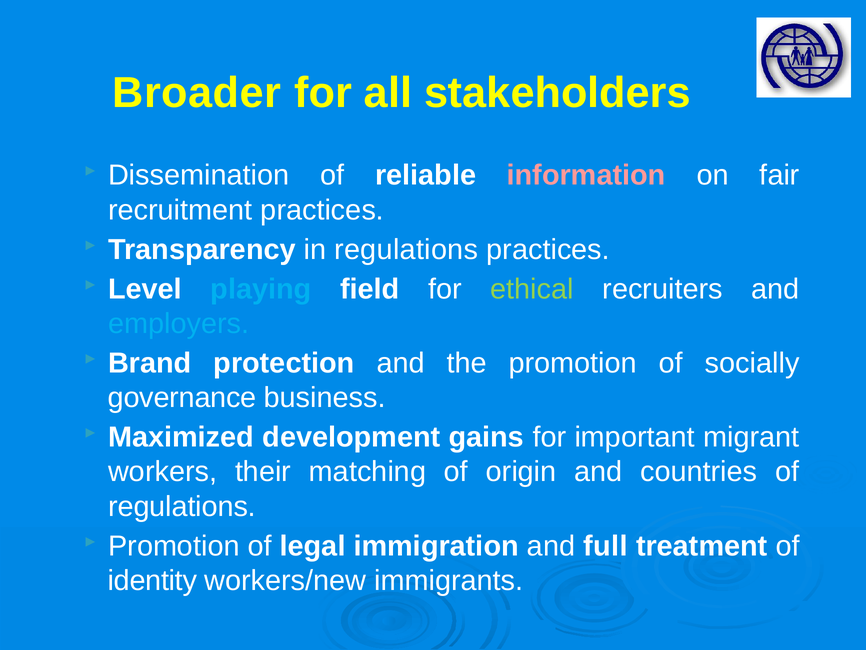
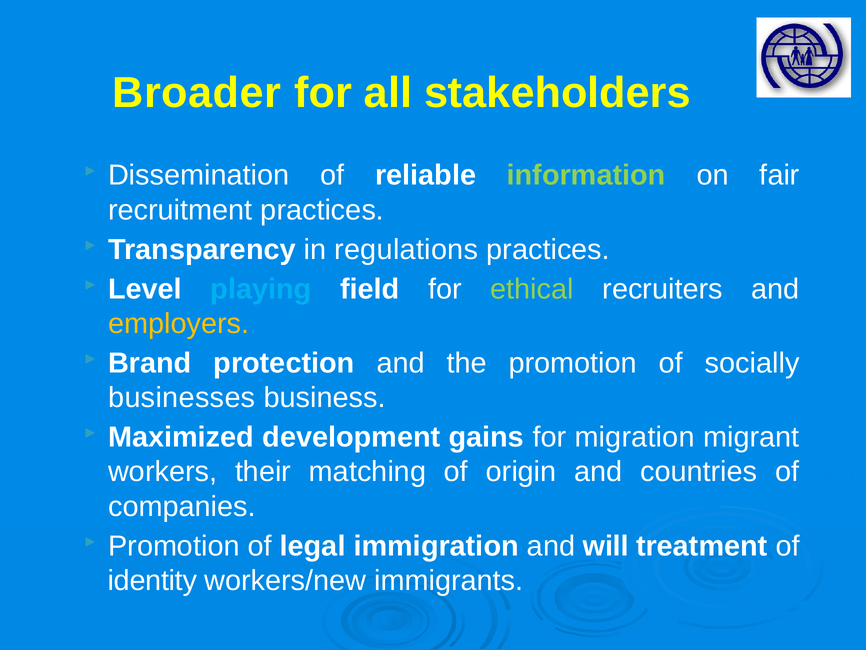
information colour: pink -> light green (586, 175)
employers colour: light blue -> yellow (179, 323)
governance: governance -> businesses (182, 397)
important: important -> migration (635, 437)
regulations: regulations -> companies (182, 506)
full: full -> will (606, 546)
